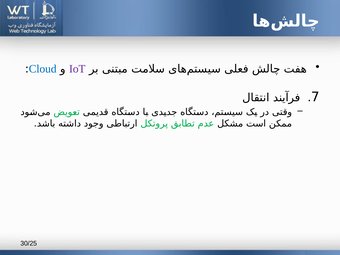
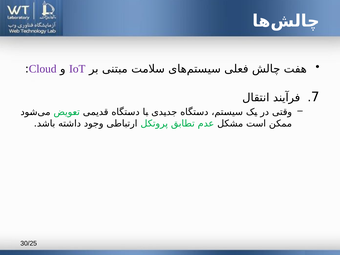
Cloud colour: blue -> purple (43, 69)
